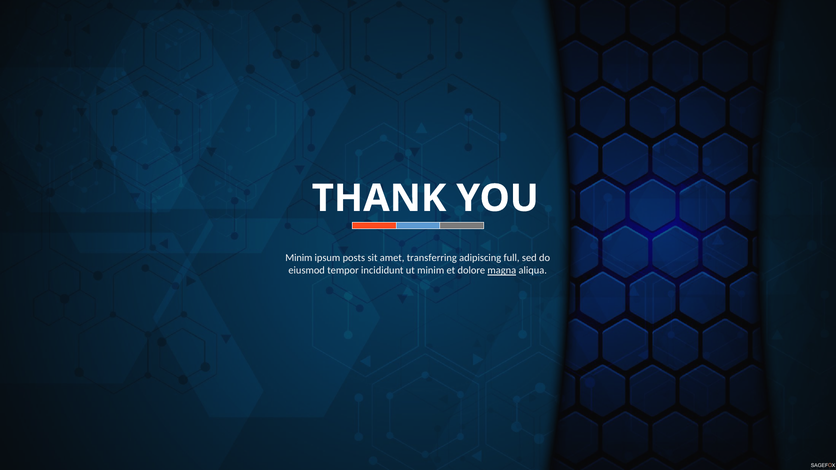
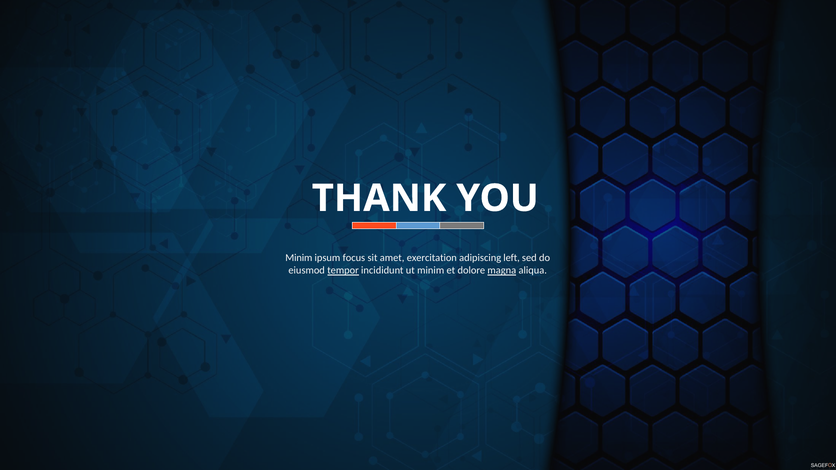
posts: posts -> focus (354, 258)
transferring: transferring -> exercitation (432, 258)
full: full -> left (512, 258)
tempor underline: none -> present (343, 271)
